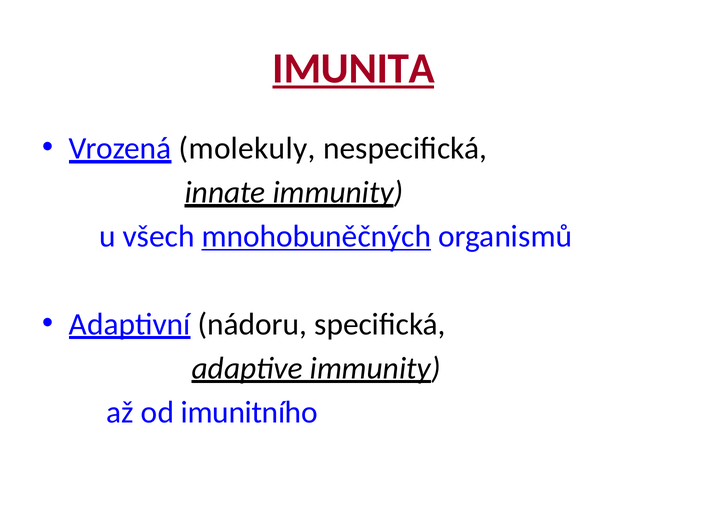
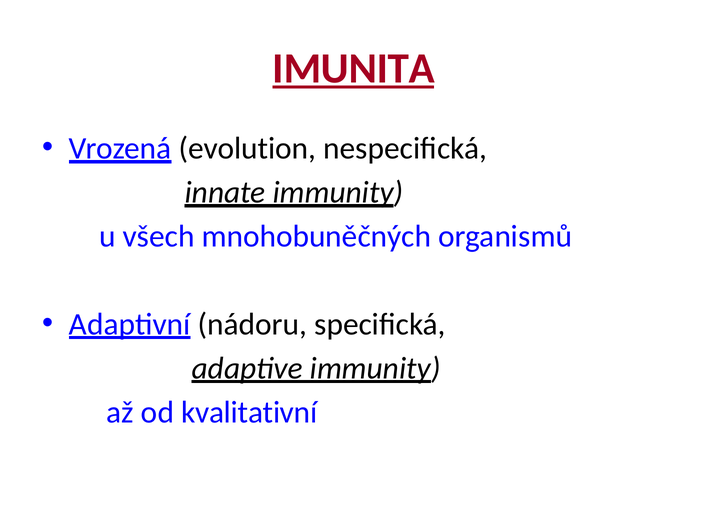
molekuly: molekuly -> evolution (247, 148)
mnohobuněčných underline: present -> none (316, 236)
imunitního: imunitního -> kvalitativní (249, 412)
